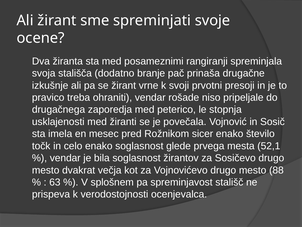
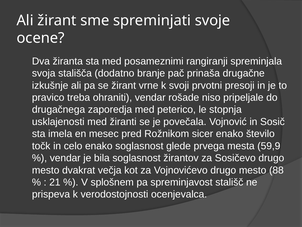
52,1: 52,1 -> 59,9 (269, 146)
63: 63 -> 21 (55, 182)
